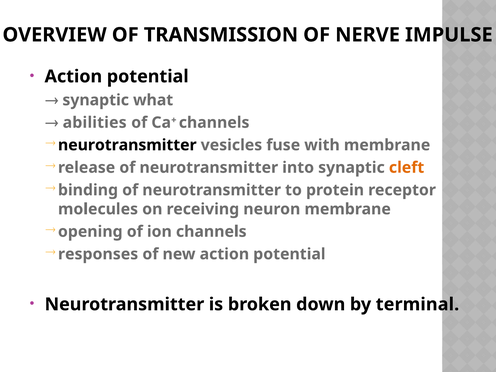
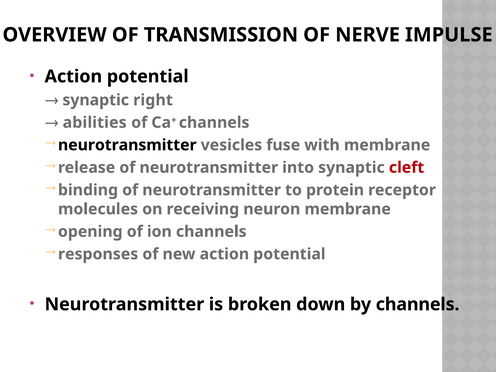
what: what -> right (153, 100)
cleft colour: orange -> red (407, 168)
by terminal: terminal -> channels (418, 304)
